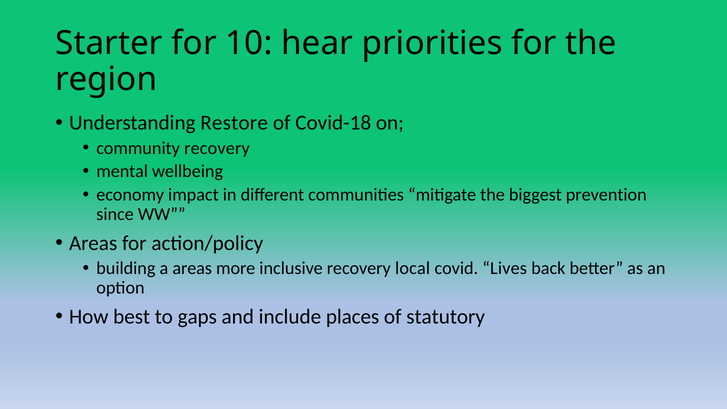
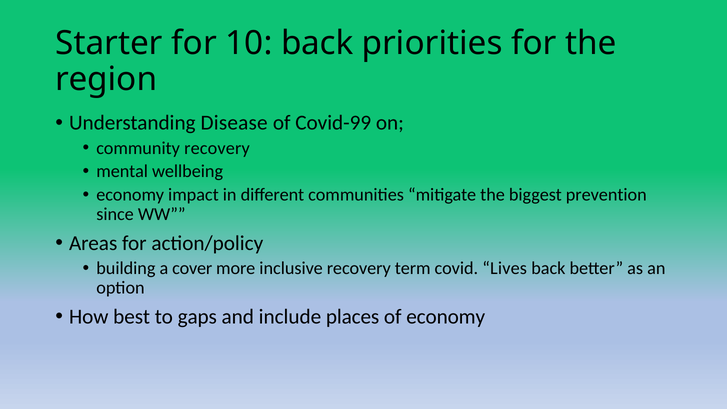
10 hear: hear -> back (317, 43)
Restore: Restore -> Disease (234, 123)
Covid-18: Covid-18 -> Covid-99 (333, 123)
a areas: areas -> cover (192, 268)
local: local -> term (413, 268)
of statutory: statutory -> economy (446, 317)
